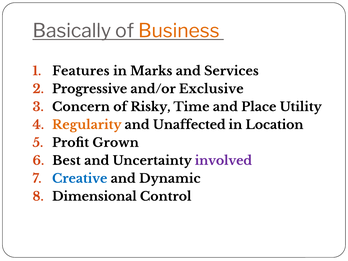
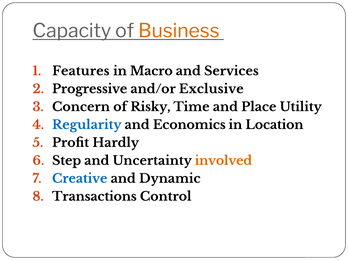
Basically: Basically -> Capacity (72, 31)
Marks: Marks -> Macro (151, 71)
Regularity colour: orange -> blue (87, 125)
Unaffected: Unaffected -> Economics (189, 125)
Grown: Grown -> Hardly (116, 143)
Best: Best -> Step (67, 161)
involved colour: purple -> orange (223, 161)
Dimensional: Dimensional -> Transactions (94, 197)
